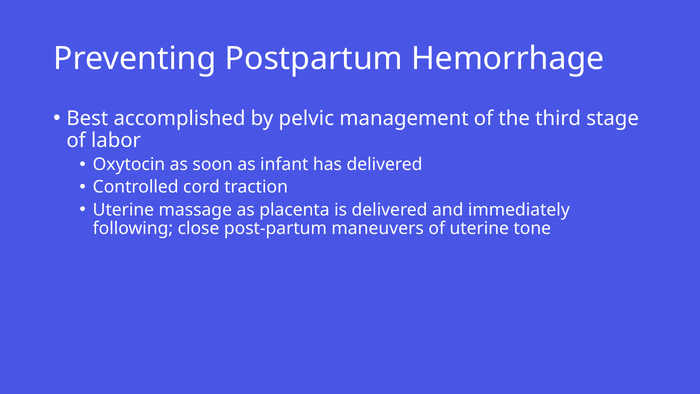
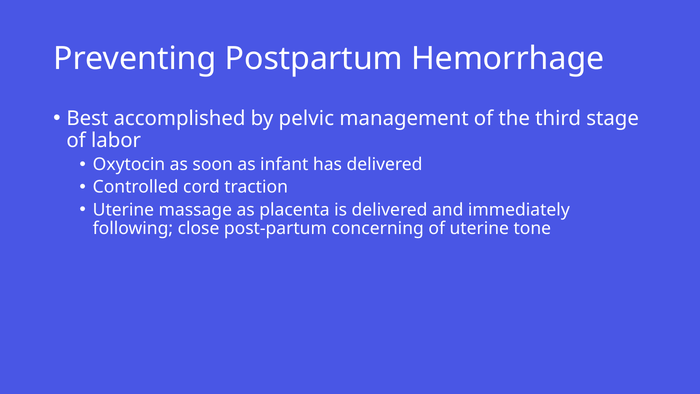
maneuvers: maneuvers -> concerning (378, 228)
